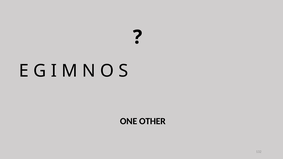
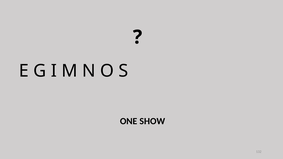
OTHER: OTHER -> SHOW (152, 121)
